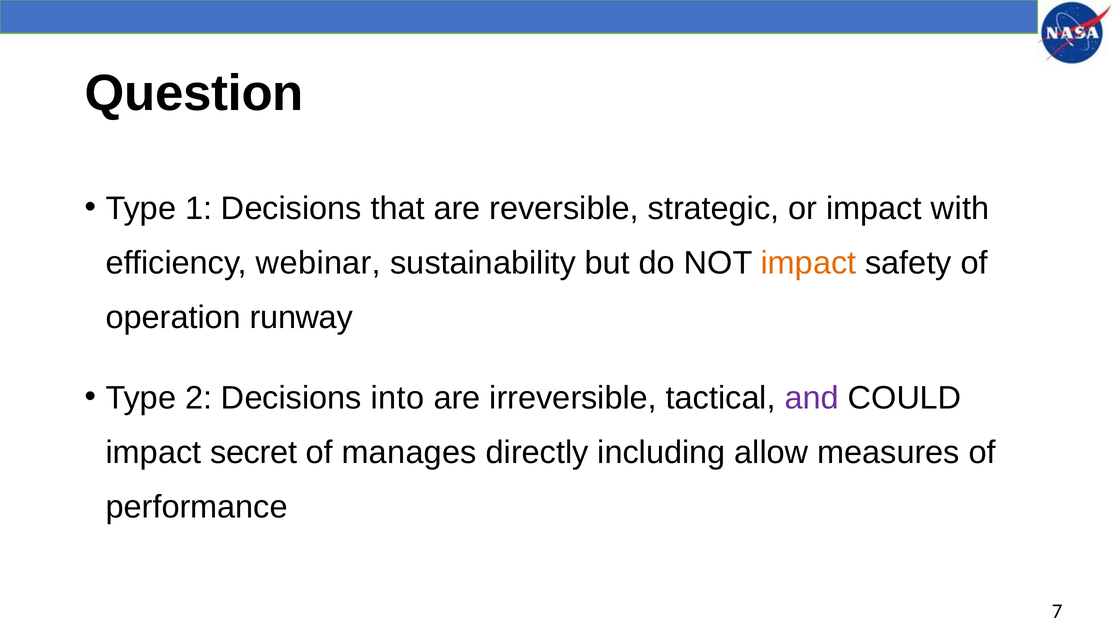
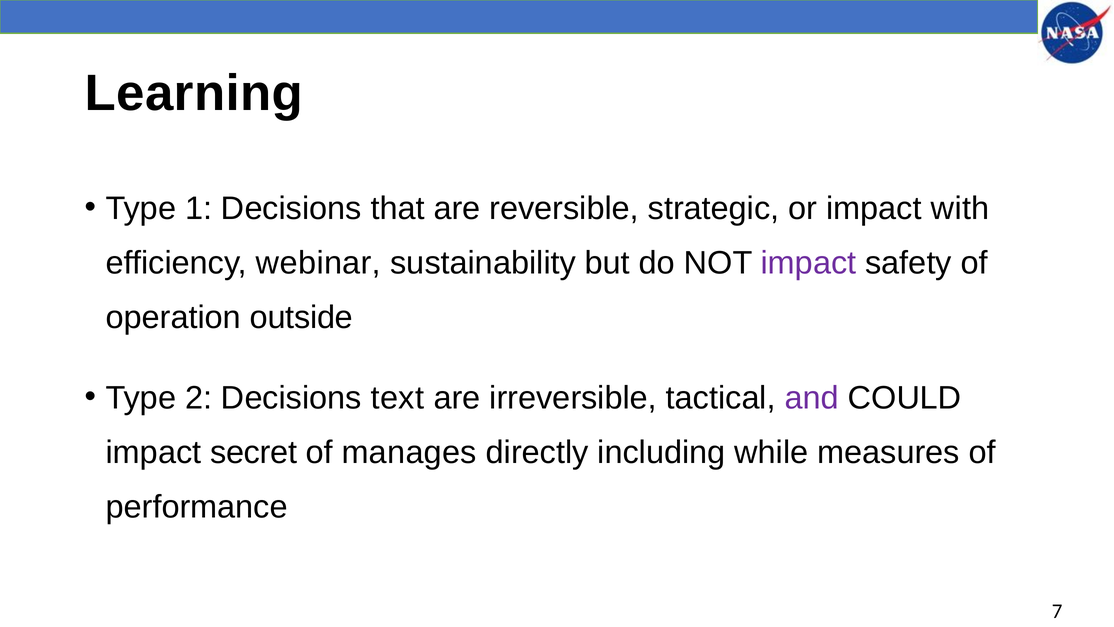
Question: Question -> Learning (194, 94)
impact colour: orange -> purple (809, 263)
runway: runway -> outside (301, 318)
into: into -> text (397, 398)
allow: allow -> while (771, 452)
